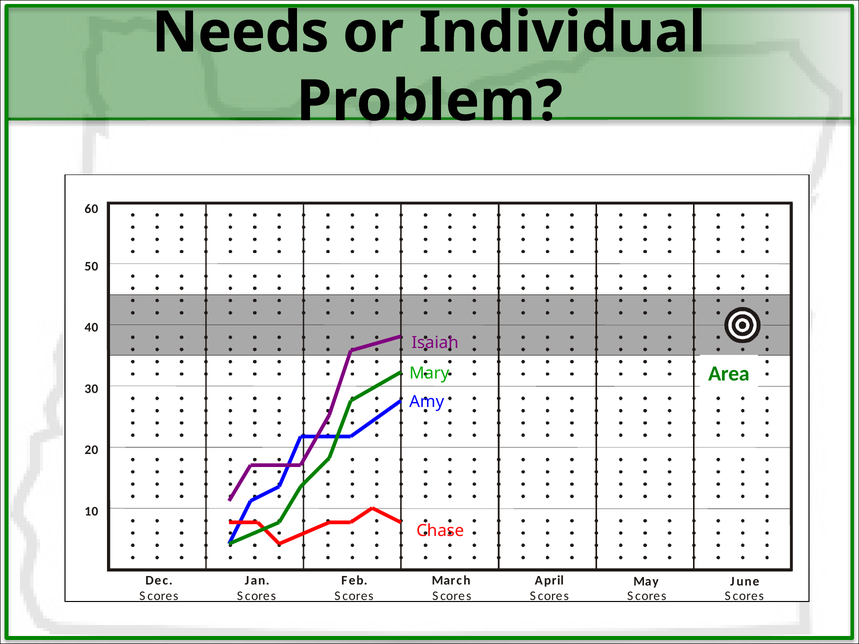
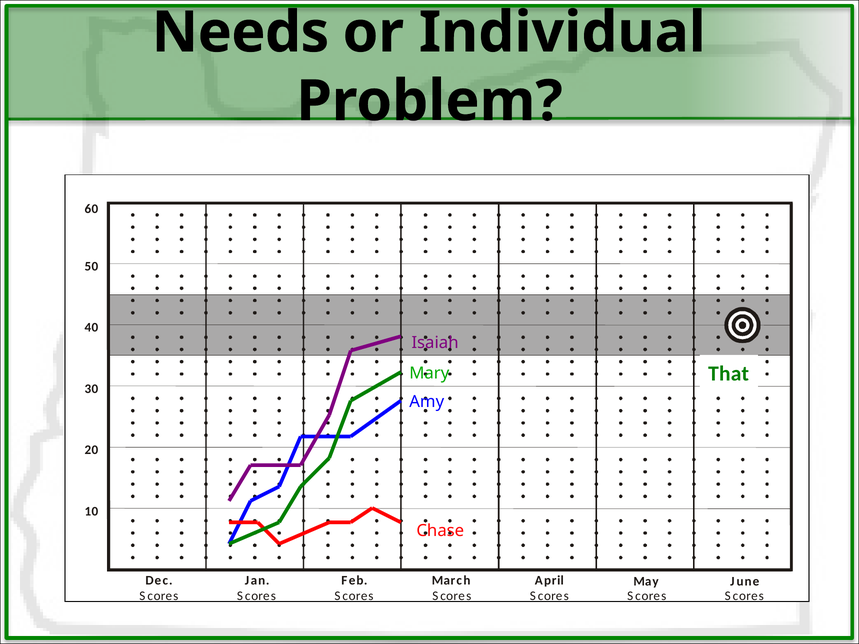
Area: Area -> That (729, 374)
